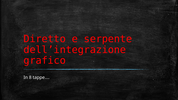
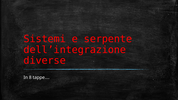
Diretto: Diretto -> Sistemi (45, 39)
grafico: grafico -> diverse (45, 61)
